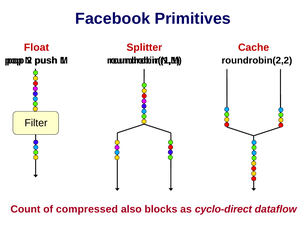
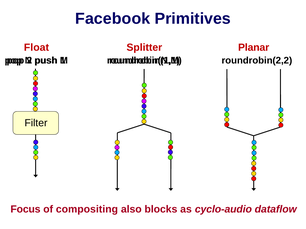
Cache: Cache -> Planar (254, 48)
Count: Count -> Focus (25, 210)
compressed: compressed -> compositing (87, 210)
cyclo-direct: cyclo-direct -> cyclo-audio (223, 210)
